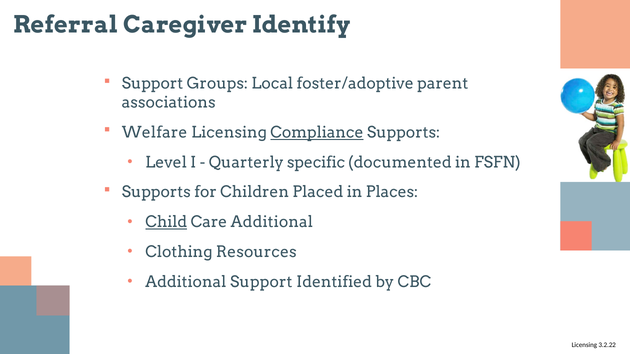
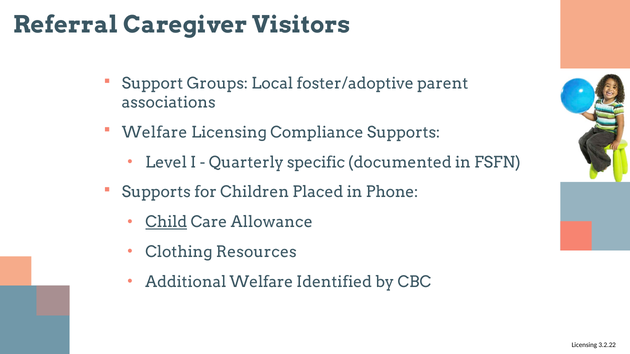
Identify: Identify -> Visitors (301, 25)
Compliance underline: present -> none (317, 133)
Places: Places -> Phone (392, 192)
Care Additional: Additional -> Allowance (272, 222)
Additional Support: Support -> Welfare (261, 282)
